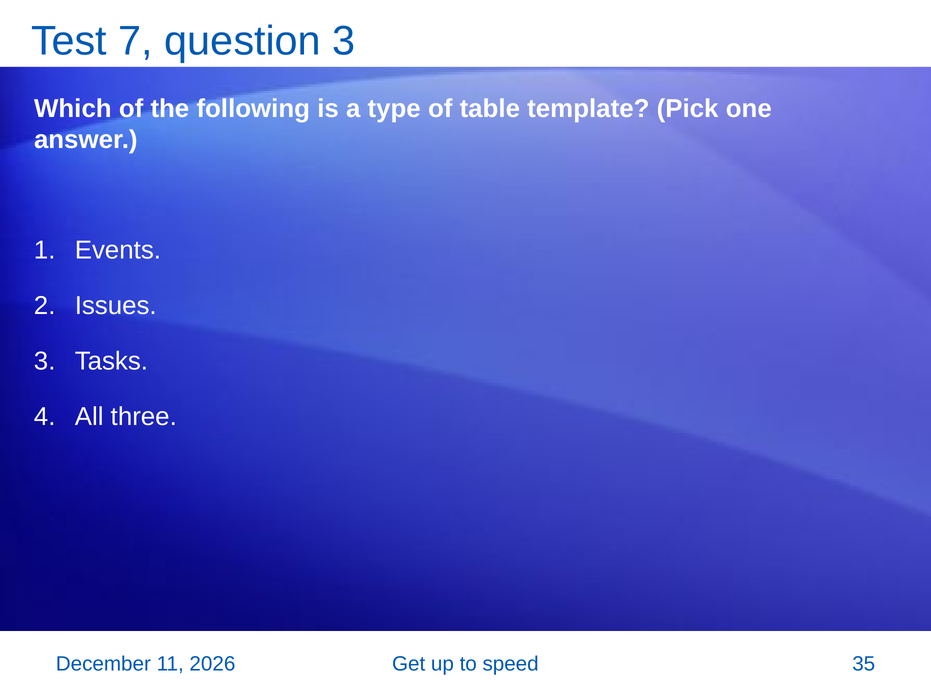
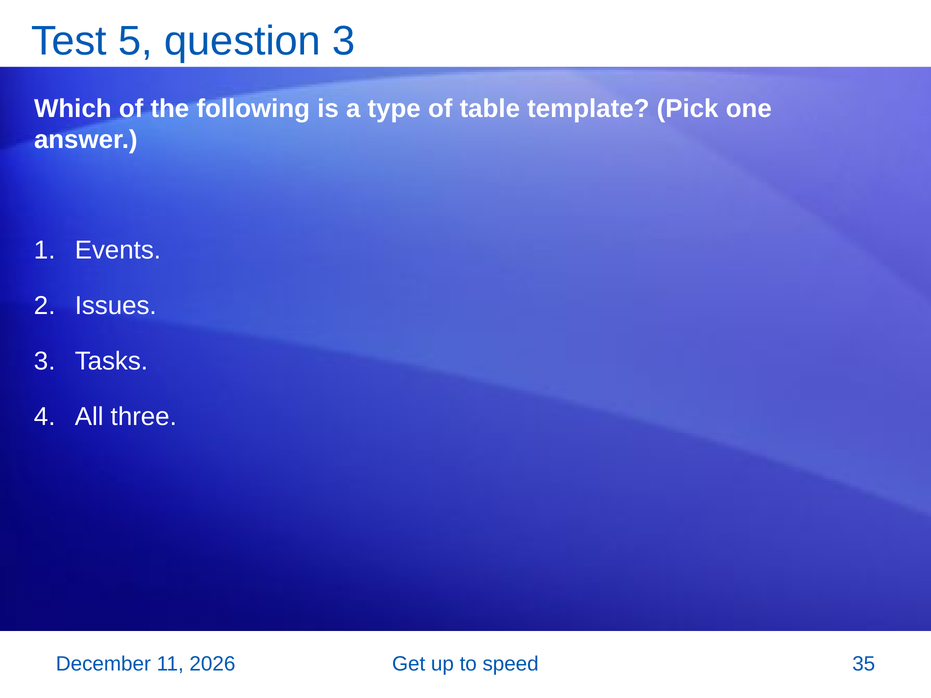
7: 7 -> 5 (136, 41)
